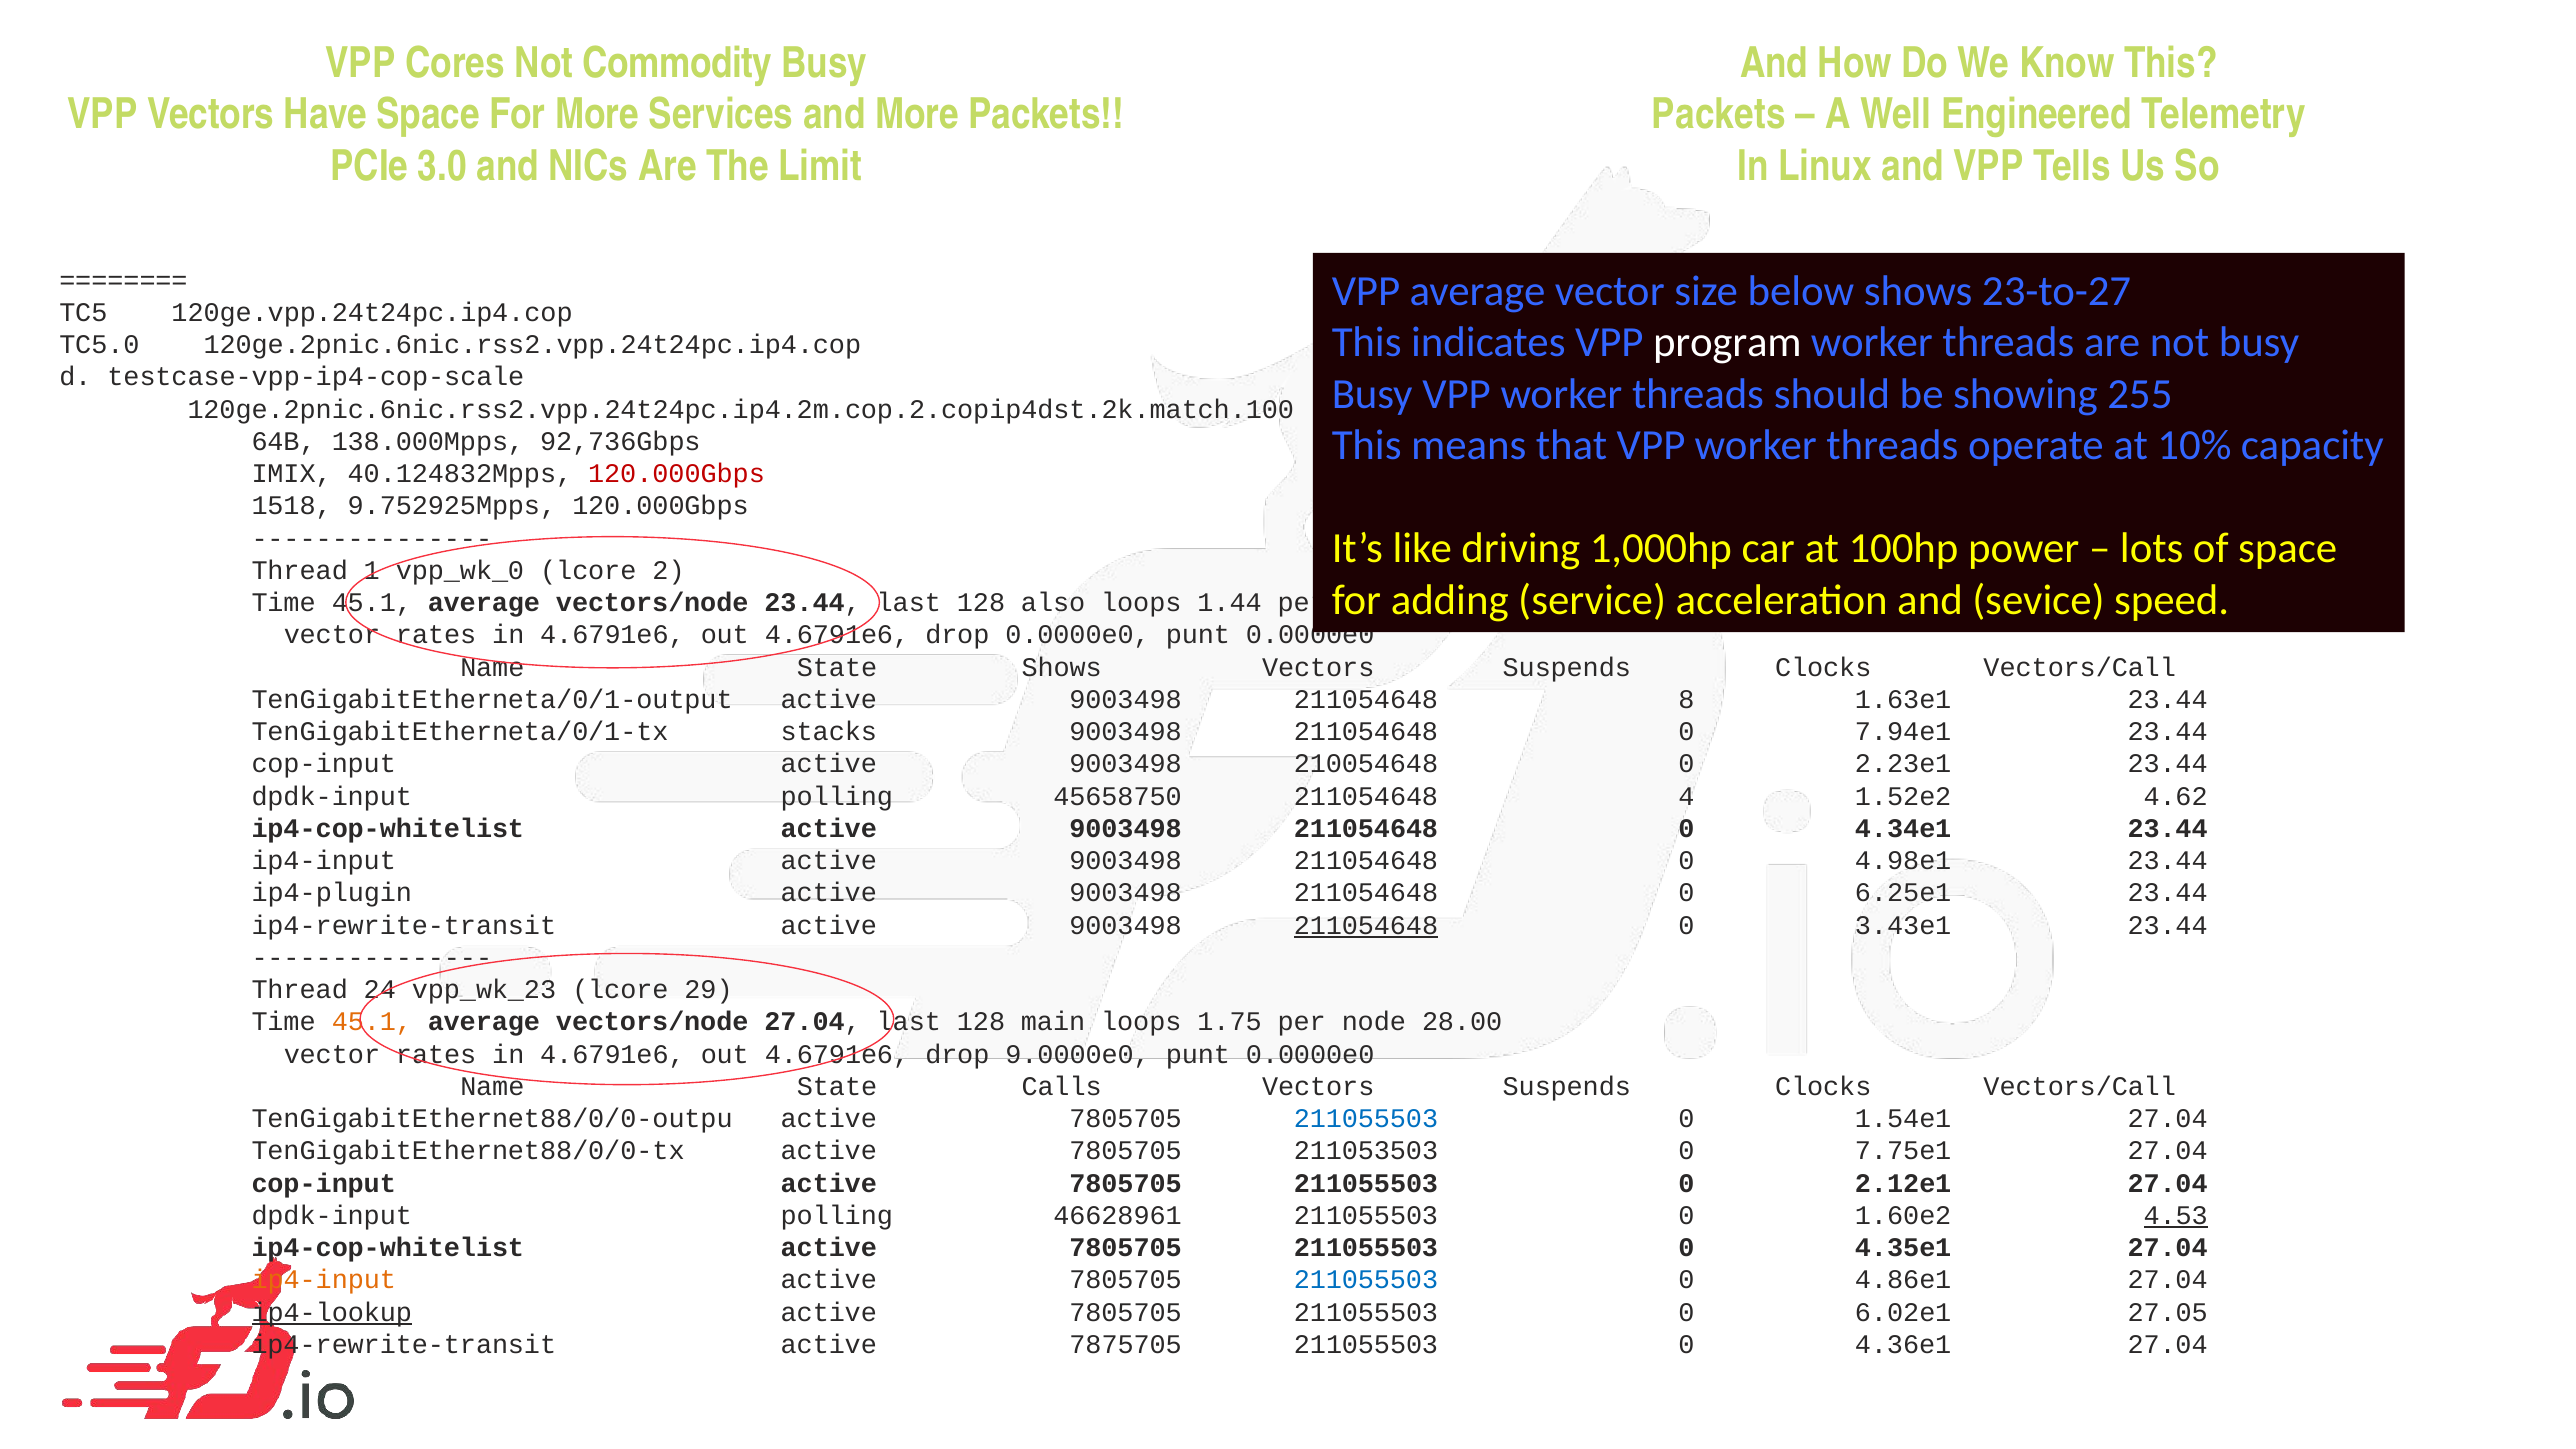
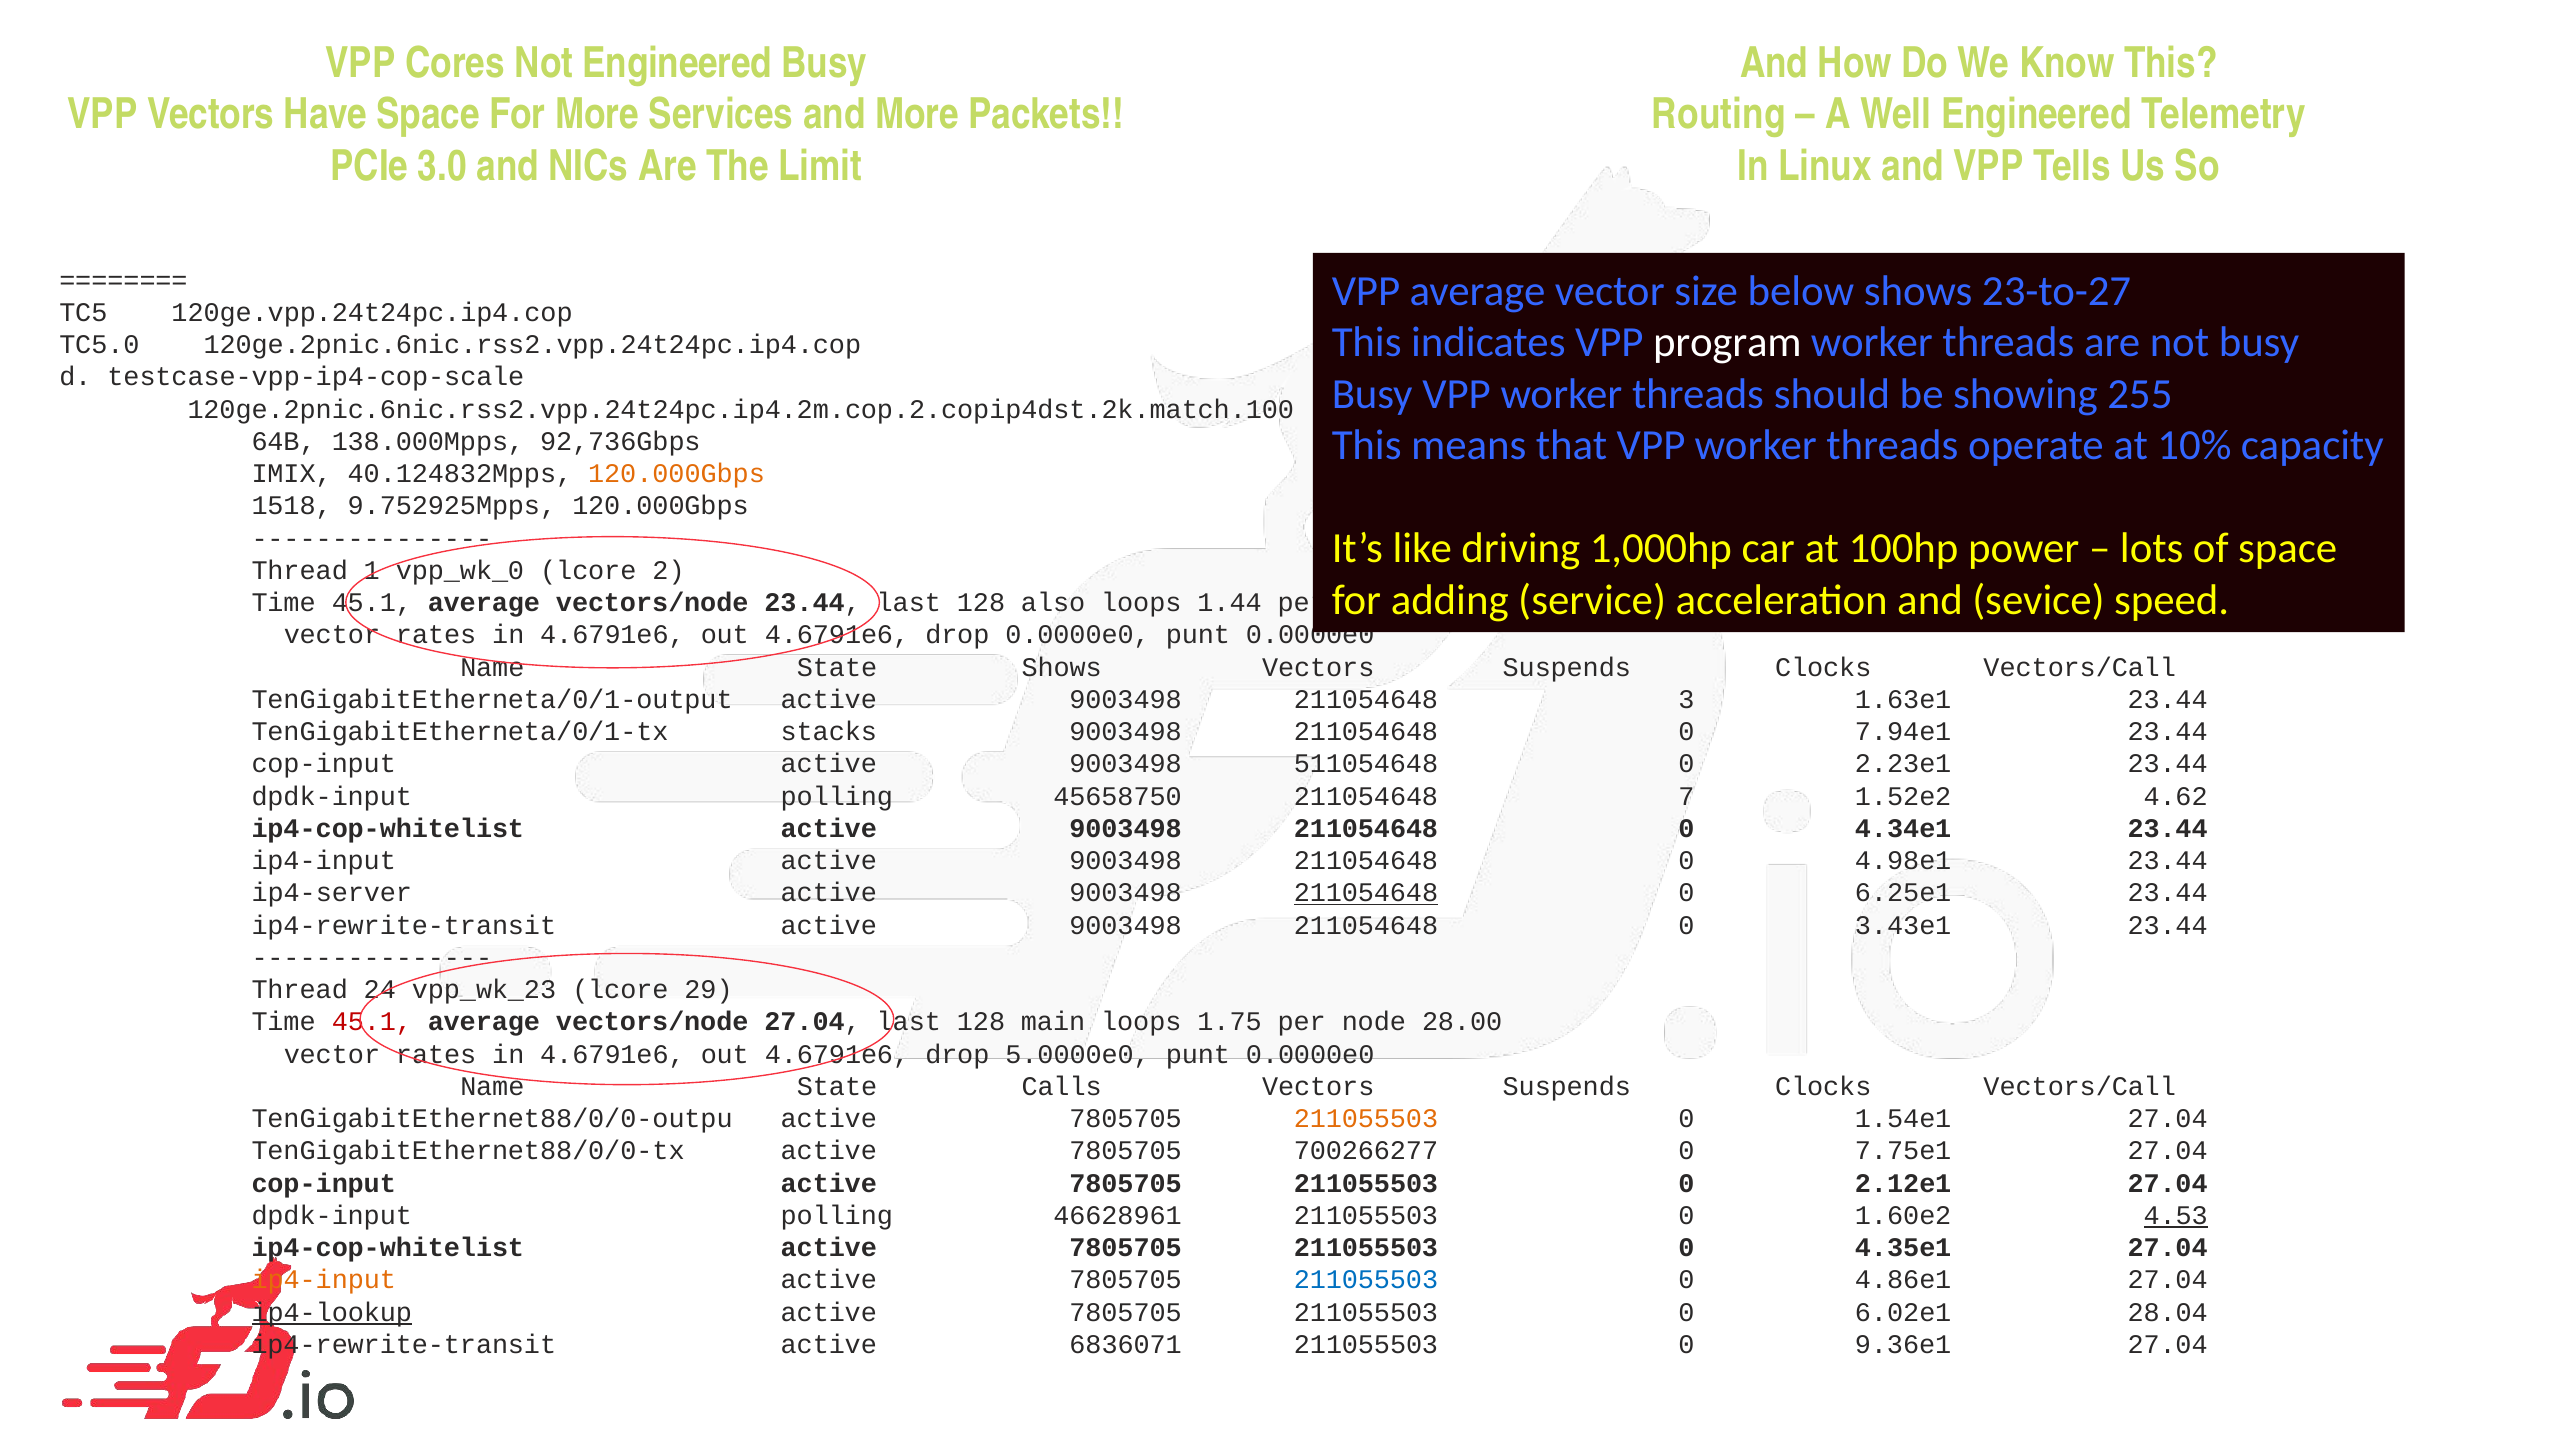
Not Commodity: Commodity -> Engineered (677, 63)
Packets: Packets -> Routing (1719, 114)
120.000Gbps colour: red -> orange (676, 474)
8: 8 -> 3 (1687, 700)
210054648: 210054648 -> 511054648 (1366, 764)
4: 4 -> 7 (1687, 796)
ip4-plugin: ip4-plugin -> ip4-server (332, 893)
211054648 underline: none -> present (1366, 893)
211054648 underline: present -> none (1366, 925)
45.1 colour: orange -> red (372, 1022)
9.0000e0: 9.0000e0 -> 5.0000e0 (1078, 1054)
211055503 colour: blue -> orange (1366, 1119)
211053503: 211053503 -> 700266277 (1366, 1151)
27.05: 27.05 -> 28.04 (2168, 1312)
7875705: 7875705 -> 6836071 (1126, 1345)
4.36e1: 4.36e1 -> 9.36e1 (1903, 1345)
